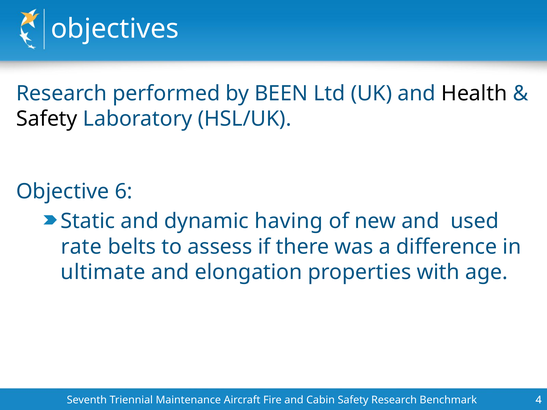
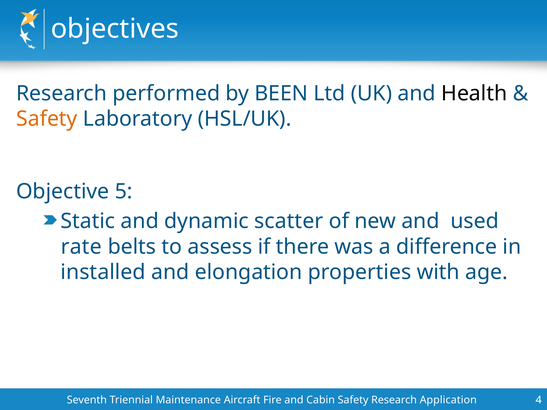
Safety colour: black -> orange (47, 119)
6: 6 -> 5 (124, 191)
having: having -> scatter (289, 221)
ultimate: ultimate -> installed (103, 272)
Benchmark: Benchmark -> Application (448, 400)
